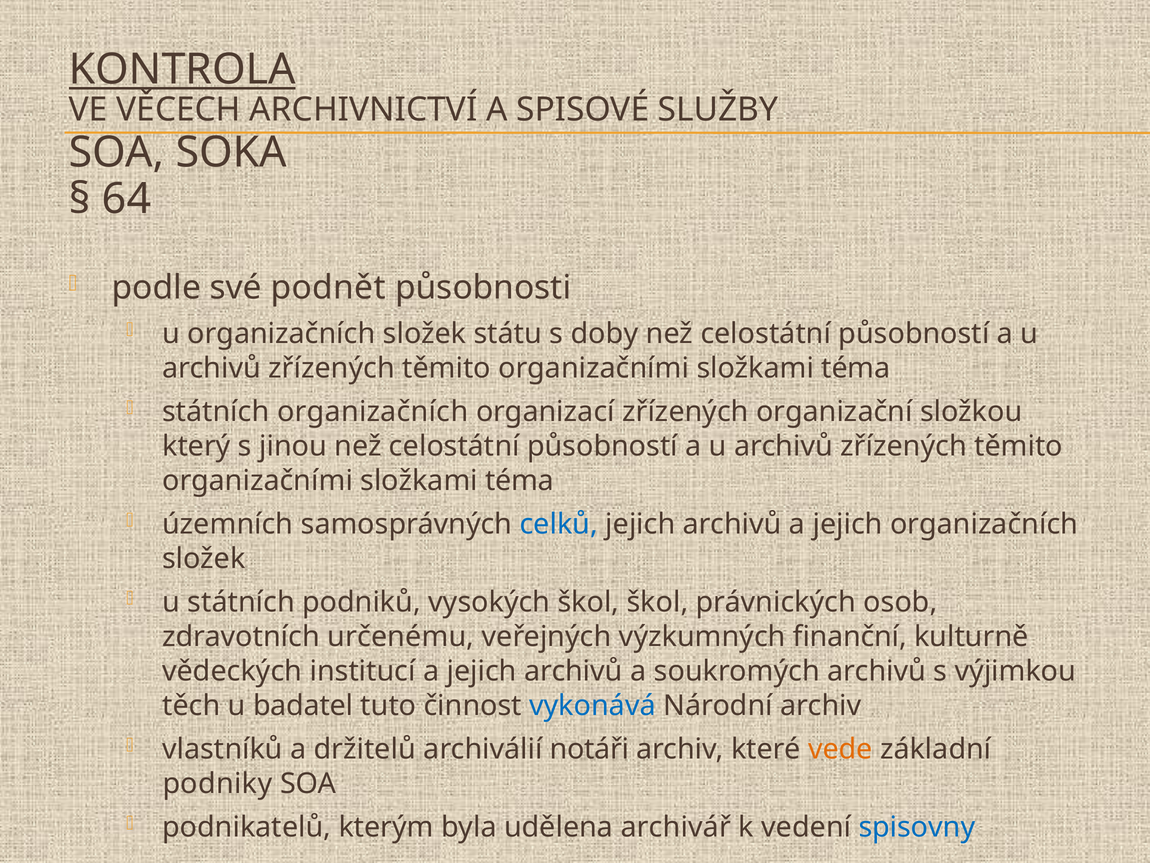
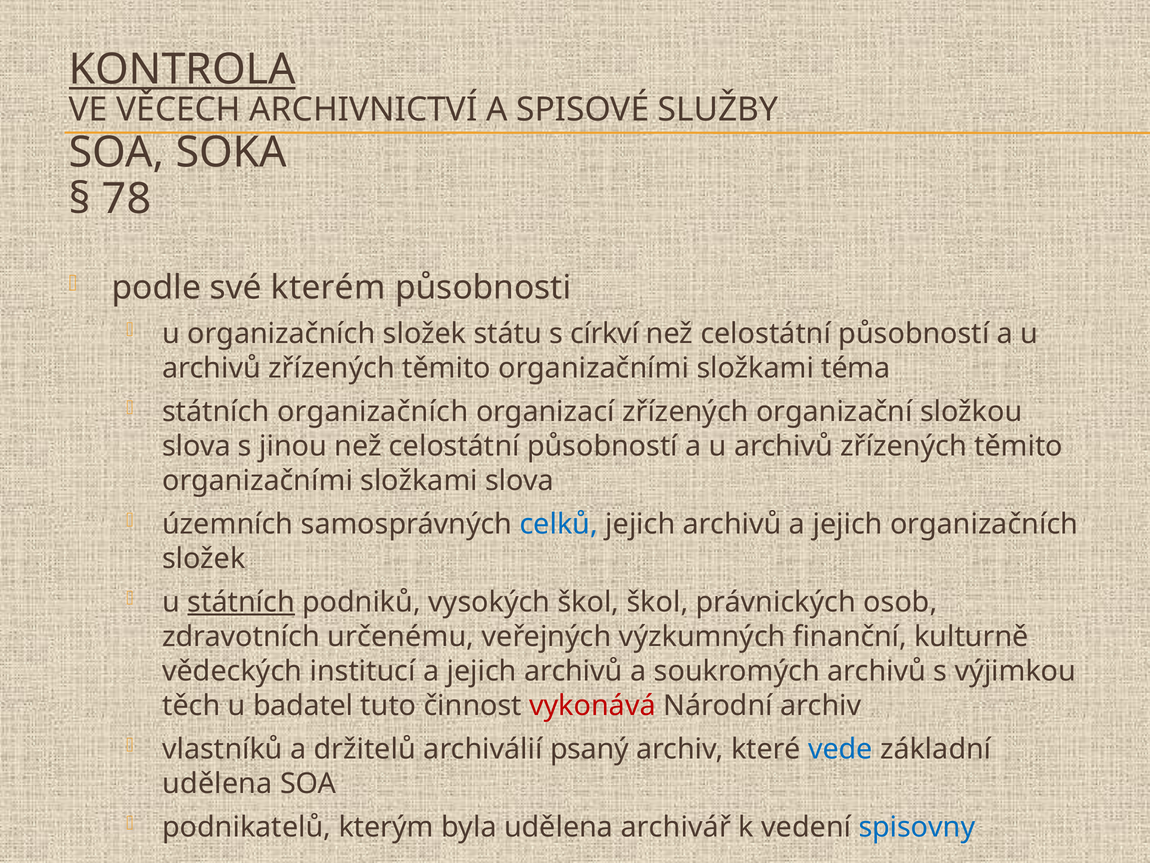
64: 64 -> 78 (127, 199)
podnět: podnět -> kterém (328, 287)
doby: doby -> církví (605, 333)
který: který -> slova (197, 446)
téma: téma -> slova (520, 480)
státních underline: none -> present (241, 602)
vykonává colour: blue -> red (593, 705)
notáři: notáři -> psaný (589, 749)
vede colour: orange -> blue (840, 749)
podniky: podniky -> udělena (217, 783)
